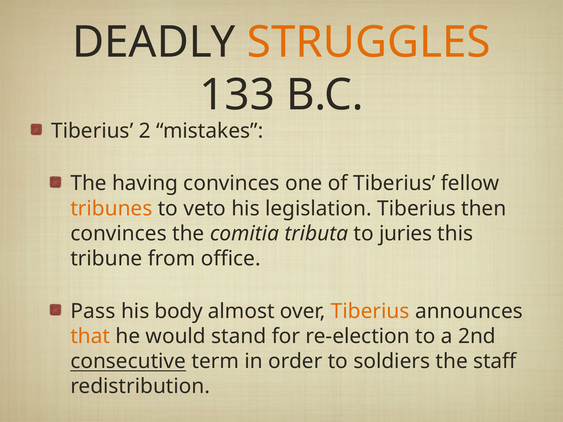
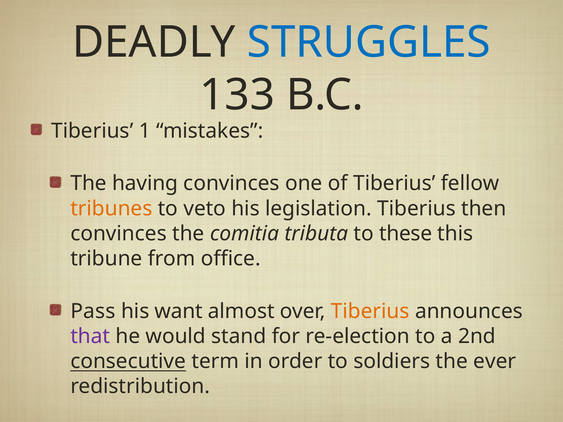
STRUGGLES colour: orange -> blue (369, 42)
2: 2 -> 1 (145, 131)
juries: juries -> these (406, 234)
body: body -> want (179, 311)
that colour: orange -> purple (90, 336)
staff: staff -> ever (495, 361)
